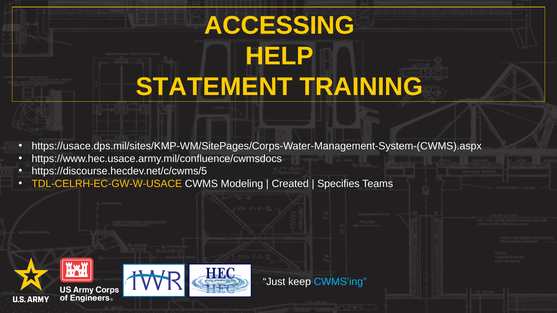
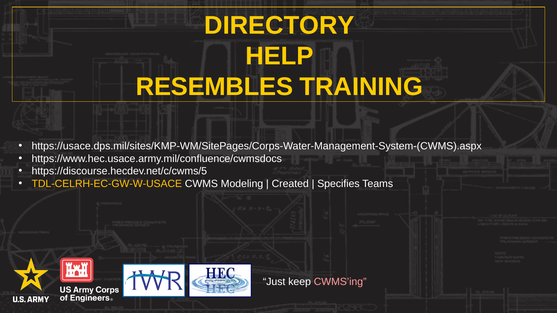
ACCESSING: ACCESSING -> DIRECTORY (279, 26)
STATEMENT: STATEMENT -> RESEMBLES (214, 87)
CWMS’ing colour: light blue -> pink (340, 282)
